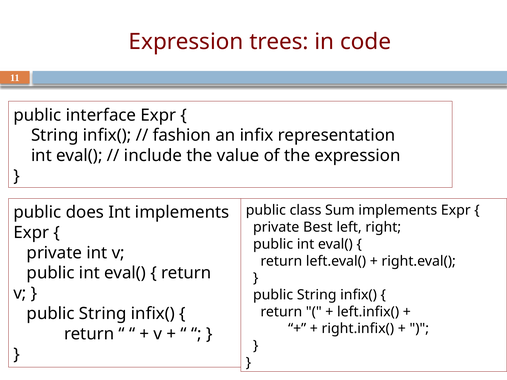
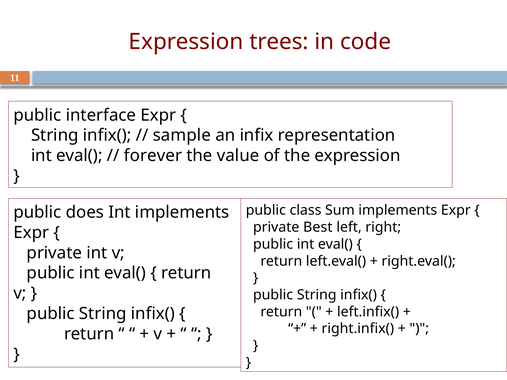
fashion: fashion -> sample (182, 135)
include: include -> forever (153, 156)
